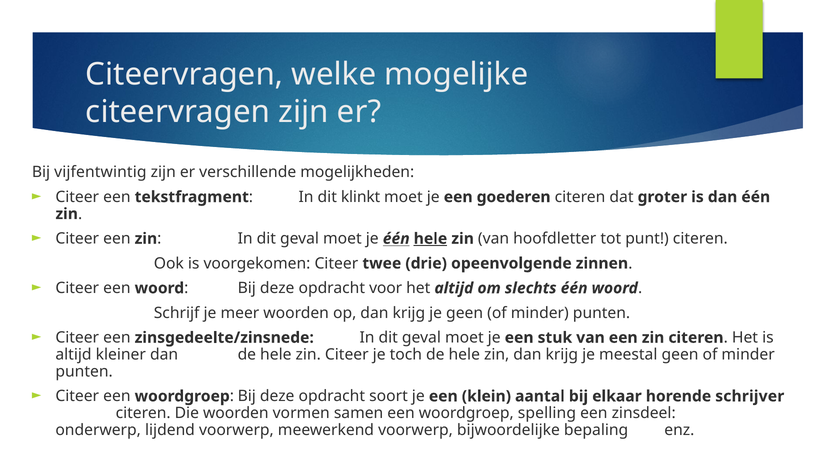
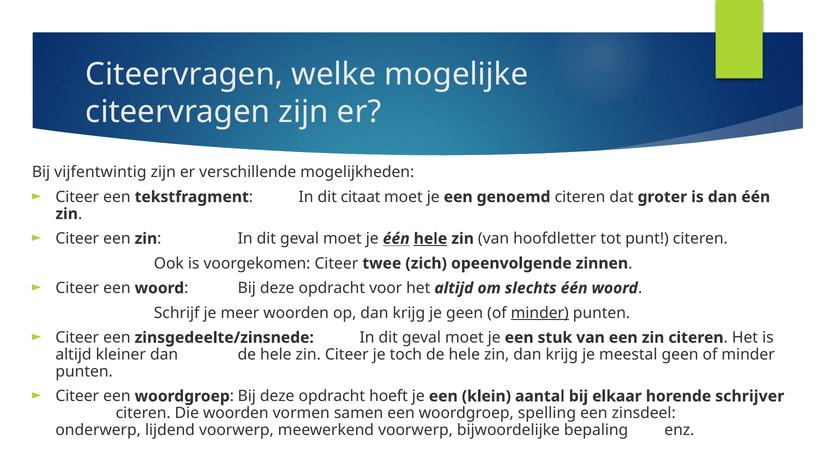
klinkt: klinkt -> citaat (361, 197)
goederen: goederen -> genoemd (514, 197)
drie: drie -> zich (426, 264)
minder underline: none -> present (540, 313)
soort: soort -> hoeft (389, 396)
